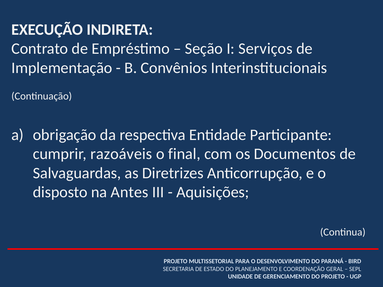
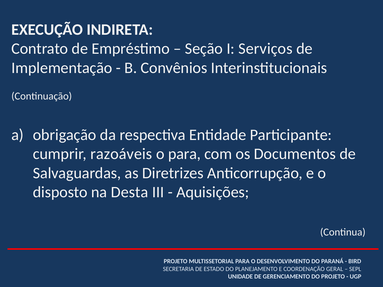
o final: final -> para (184, 154)
Antes: Antes -> Desta (130, 192)
